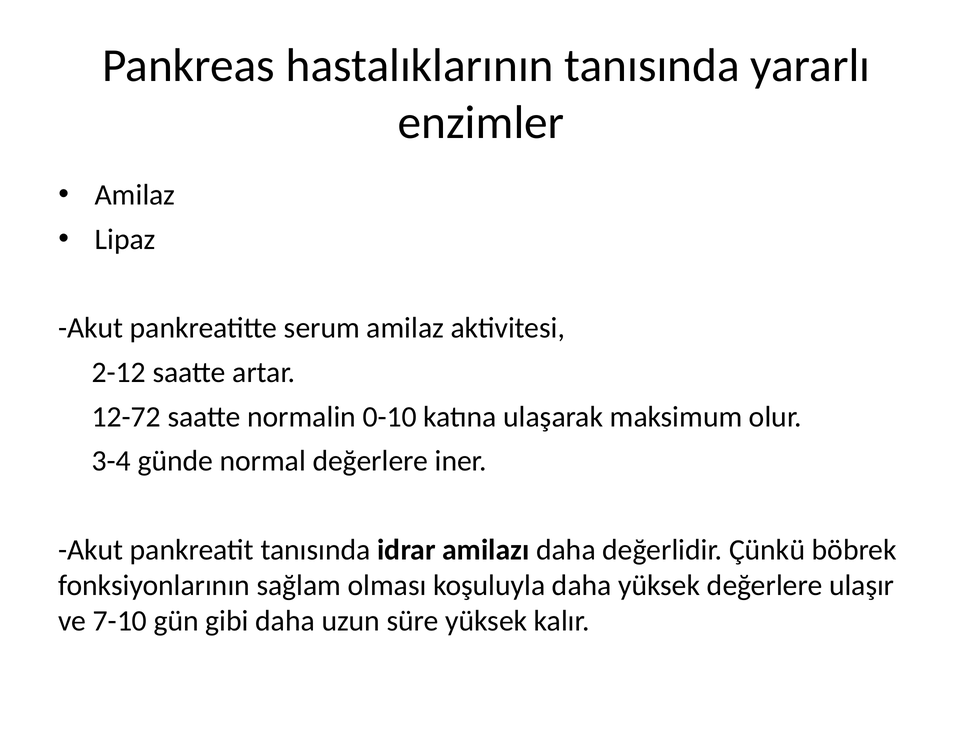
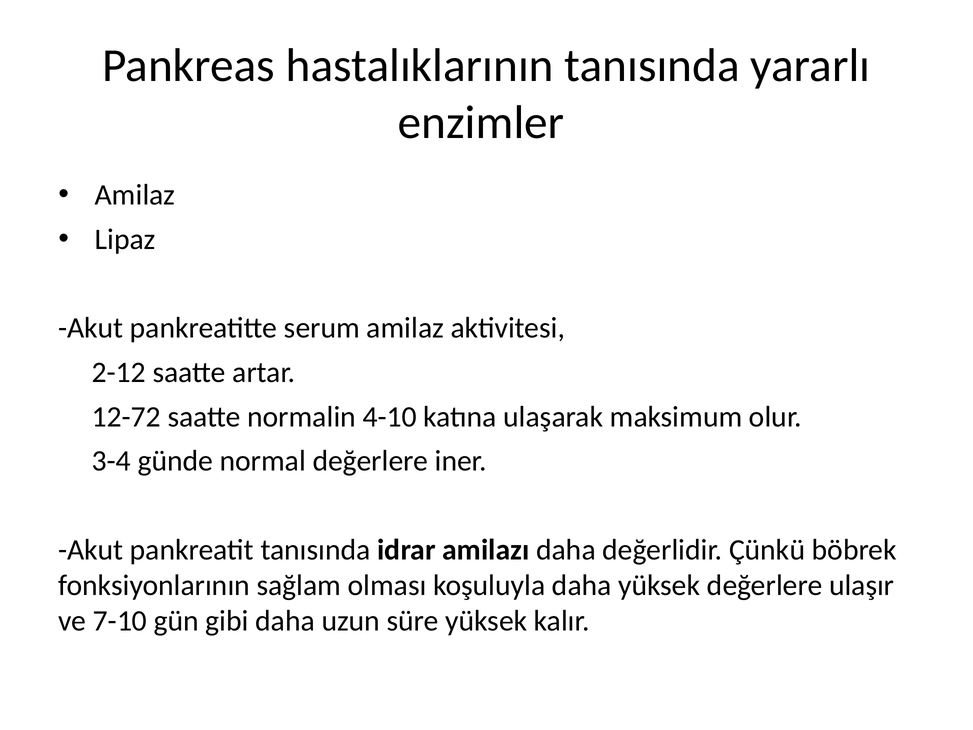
0-10: 0-10 -> 4-10 (390, 417)
